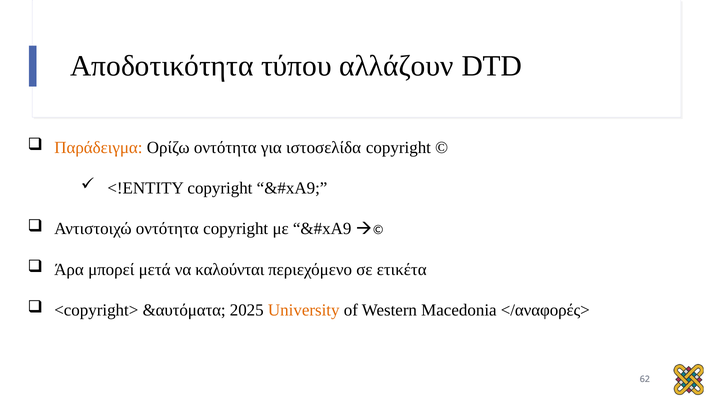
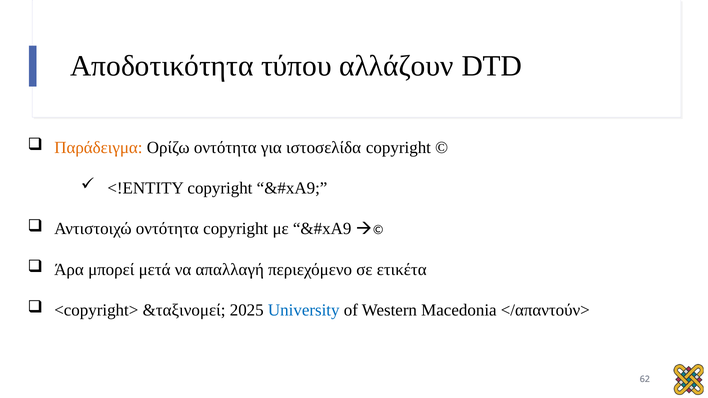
καλούνται: καλούνται -> απαλλαγή (230, 270)
&αυτόματα: &αυτόματα -> &ταξινομεί (184, 310)
University colour: orange -> blue (304, 310)
</αναφορές>: </αναφορές> -> </απαντούν> (545, 310)
